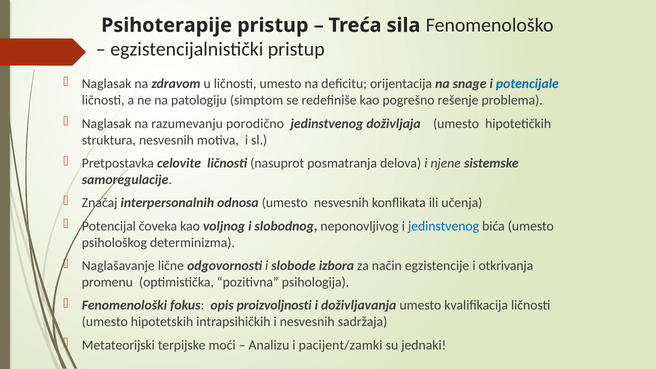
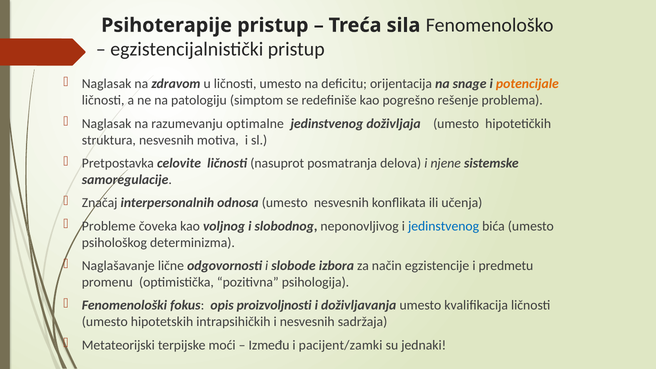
potencijale colour: blue -> orange (527, 84)
porodično: porodično -> optimalne (255, 124)
Potencijal: Potencijal -> Probleme (109, 226)
otkrivanja: otkrivanja -> predmetu (506, 266)
Analizu: Analizu -> Između (269, 345)
